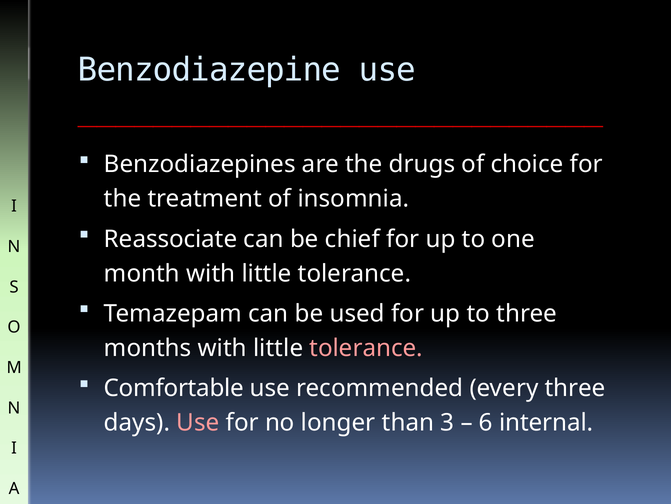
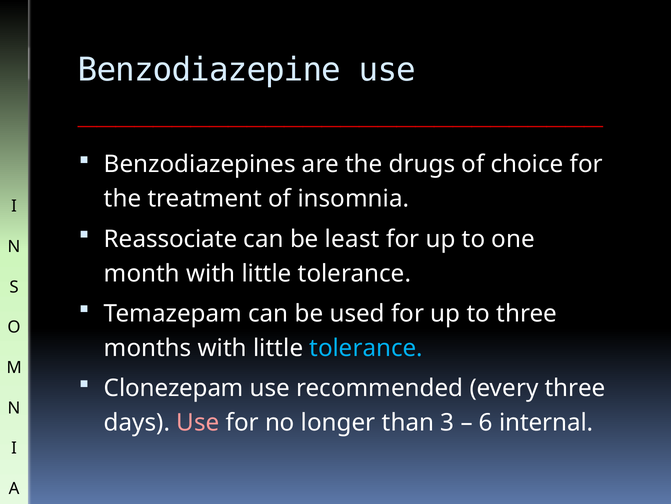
chief: chief -> least (352, 239)
tolerance colour: pink -> light blue (366, 348)
Comfortable: Comfortable -> Clonezepam (174, 388)
